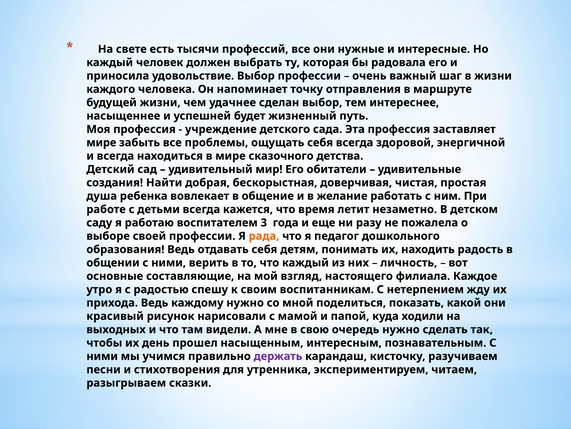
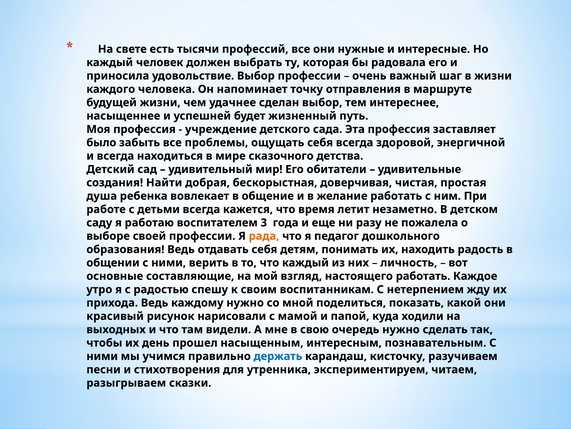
мире: мире -> было (101, 142)
настоящего филиала: филиала -> работать (423, 276)
держать colour: purple -> blue (278, 356)
